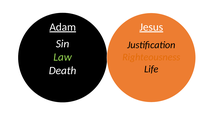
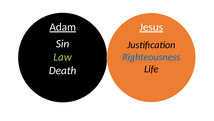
Righteousness colour: orange -> blue (151, 57)
